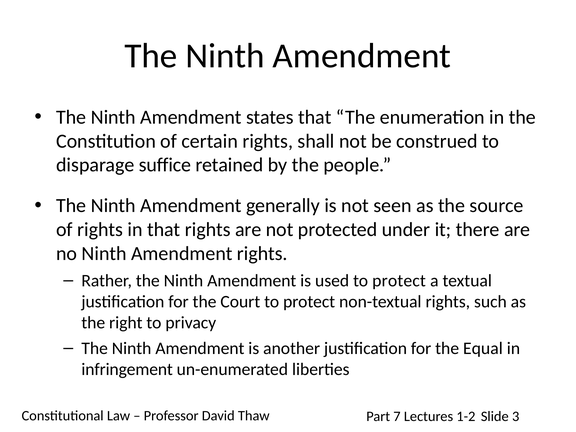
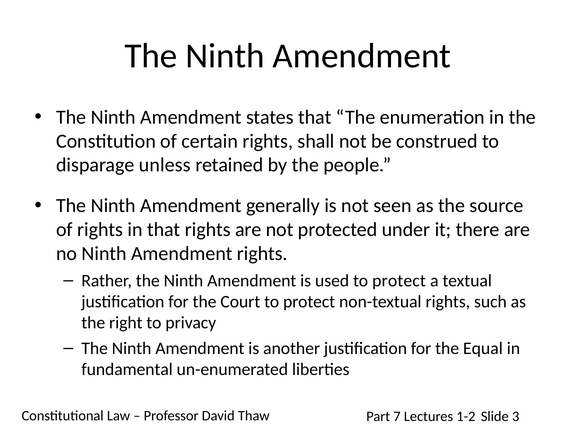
suffice: suffice -> unless (165, 165)
infringement: infringement -> fundamental (127, 370)
